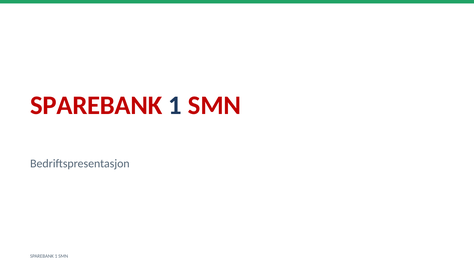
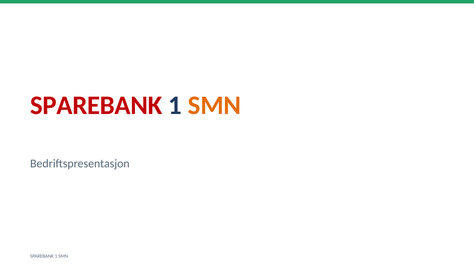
SMN colour: red -> orange (214, 105)
